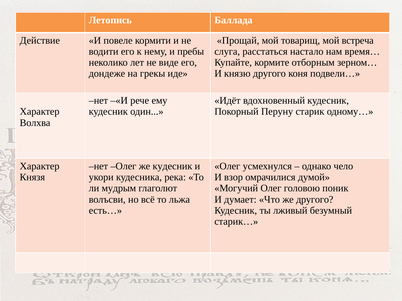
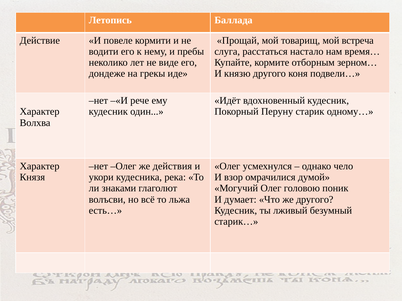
же кудесник: кудесник -> действия (172, 166)
мудрым: мудрым -> знаками (119, 189)
